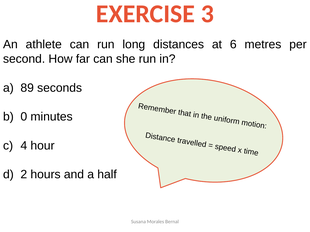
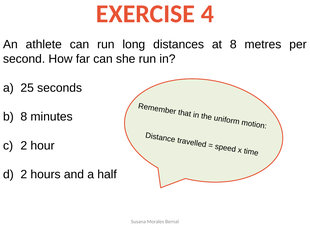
3: 3 -> 4 (207, 14)
at 6: 6 -> 8 (233, 45)
89: 89 -> 25 (27, 88)
0: 0 -> 8 (24, 117)
4: 4 -> 2 (24, 146)
